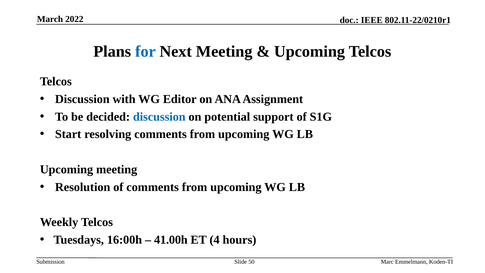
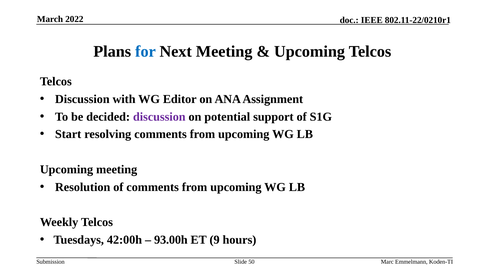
discussion colour: blue -> purple (159, 117)
16:00h: 16:00h -> 42:00h (125, 240)
41.00h: 41.00h -> 93.00h (171, 240)
4: 4 -> 9 (215, 240)
